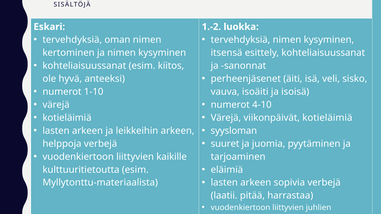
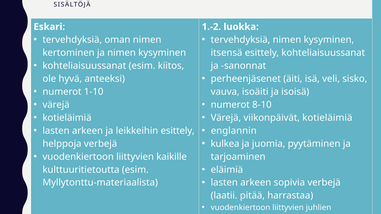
4-10: 4-10 -> 8-10 (262, 105)
leikkeihin arkeen: arkeen -> esittely (178, 131)
syysloman: syysloman -> englannin (234, 131)
suuret: suuret -> kulkea (225, 144)
